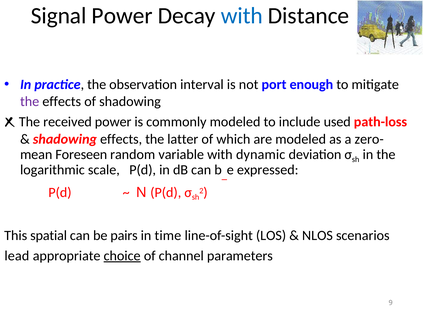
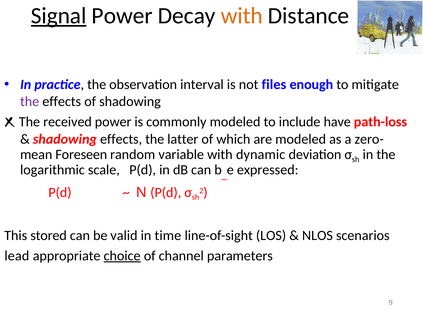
Signal underline: none -> present (59, 16)
with colour: blue -> orange (242, 16)
port: port -> files (274, 85)
used: used -> have (337, 122)
spatial: spatial -> stored (49, 236)
pairs: pairs -> valid (124, 236)
